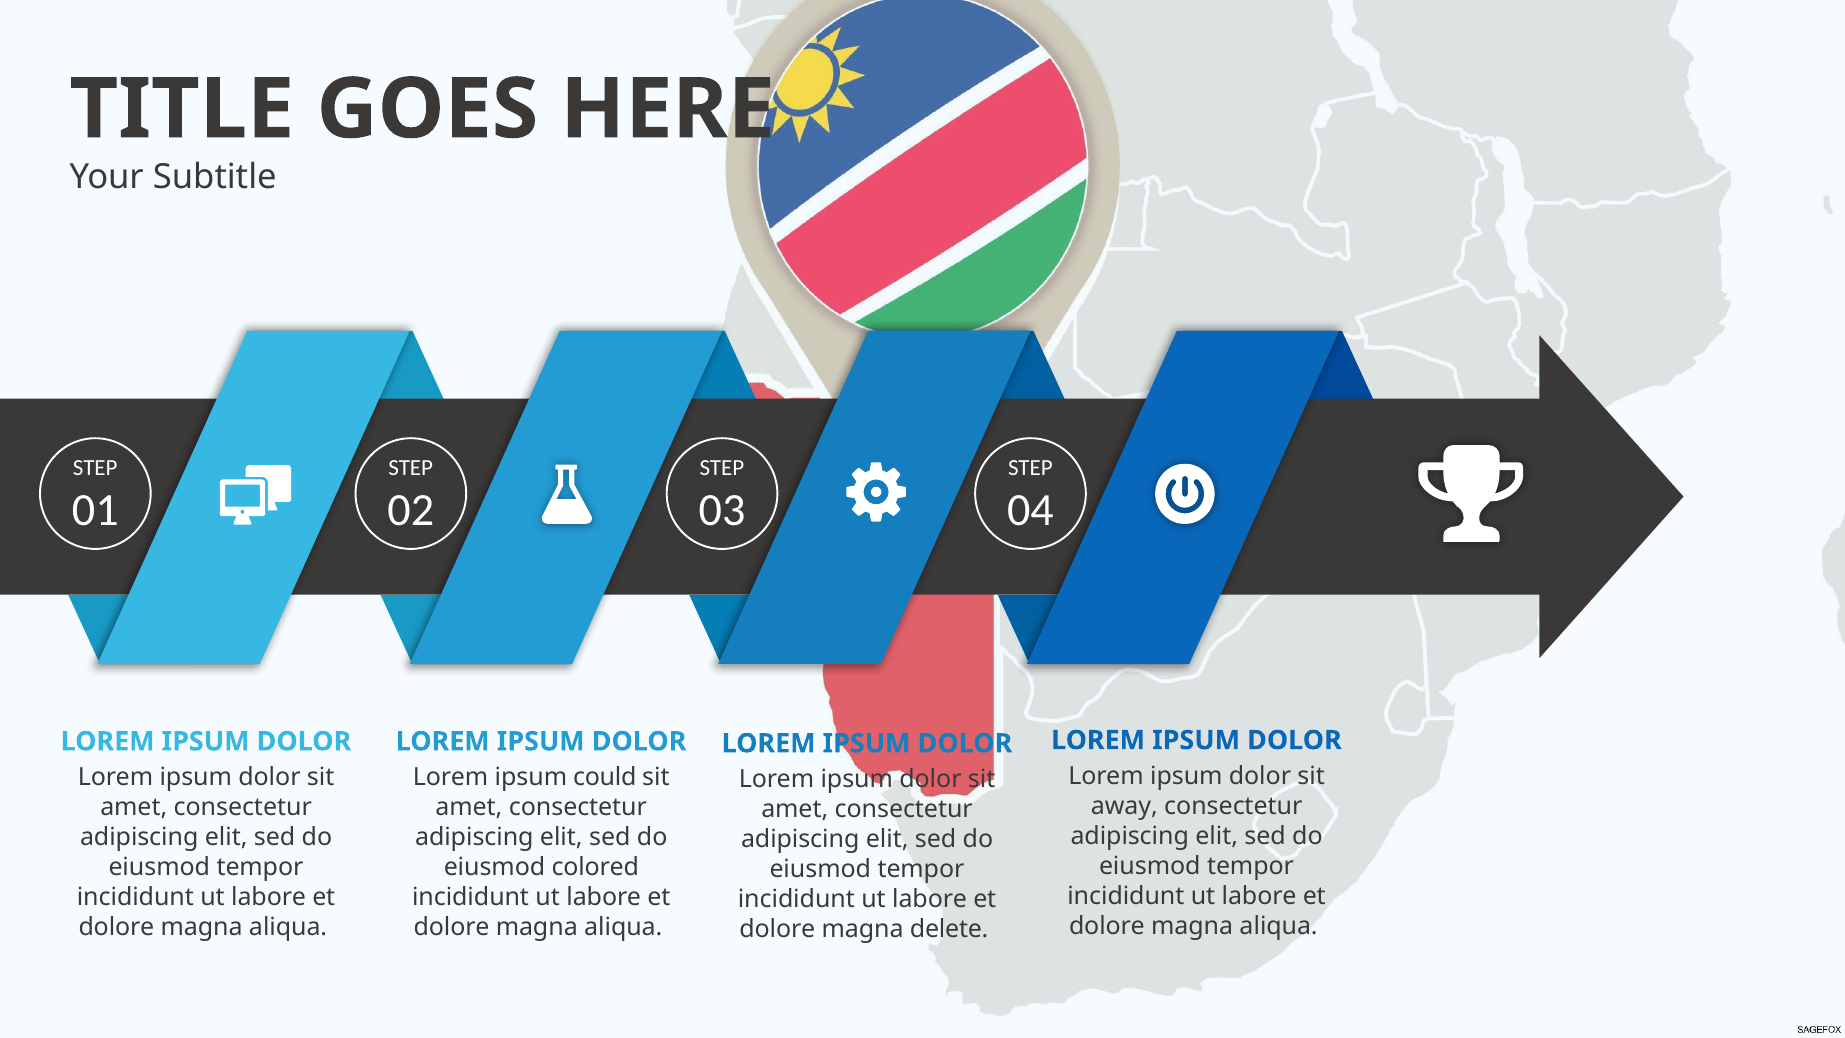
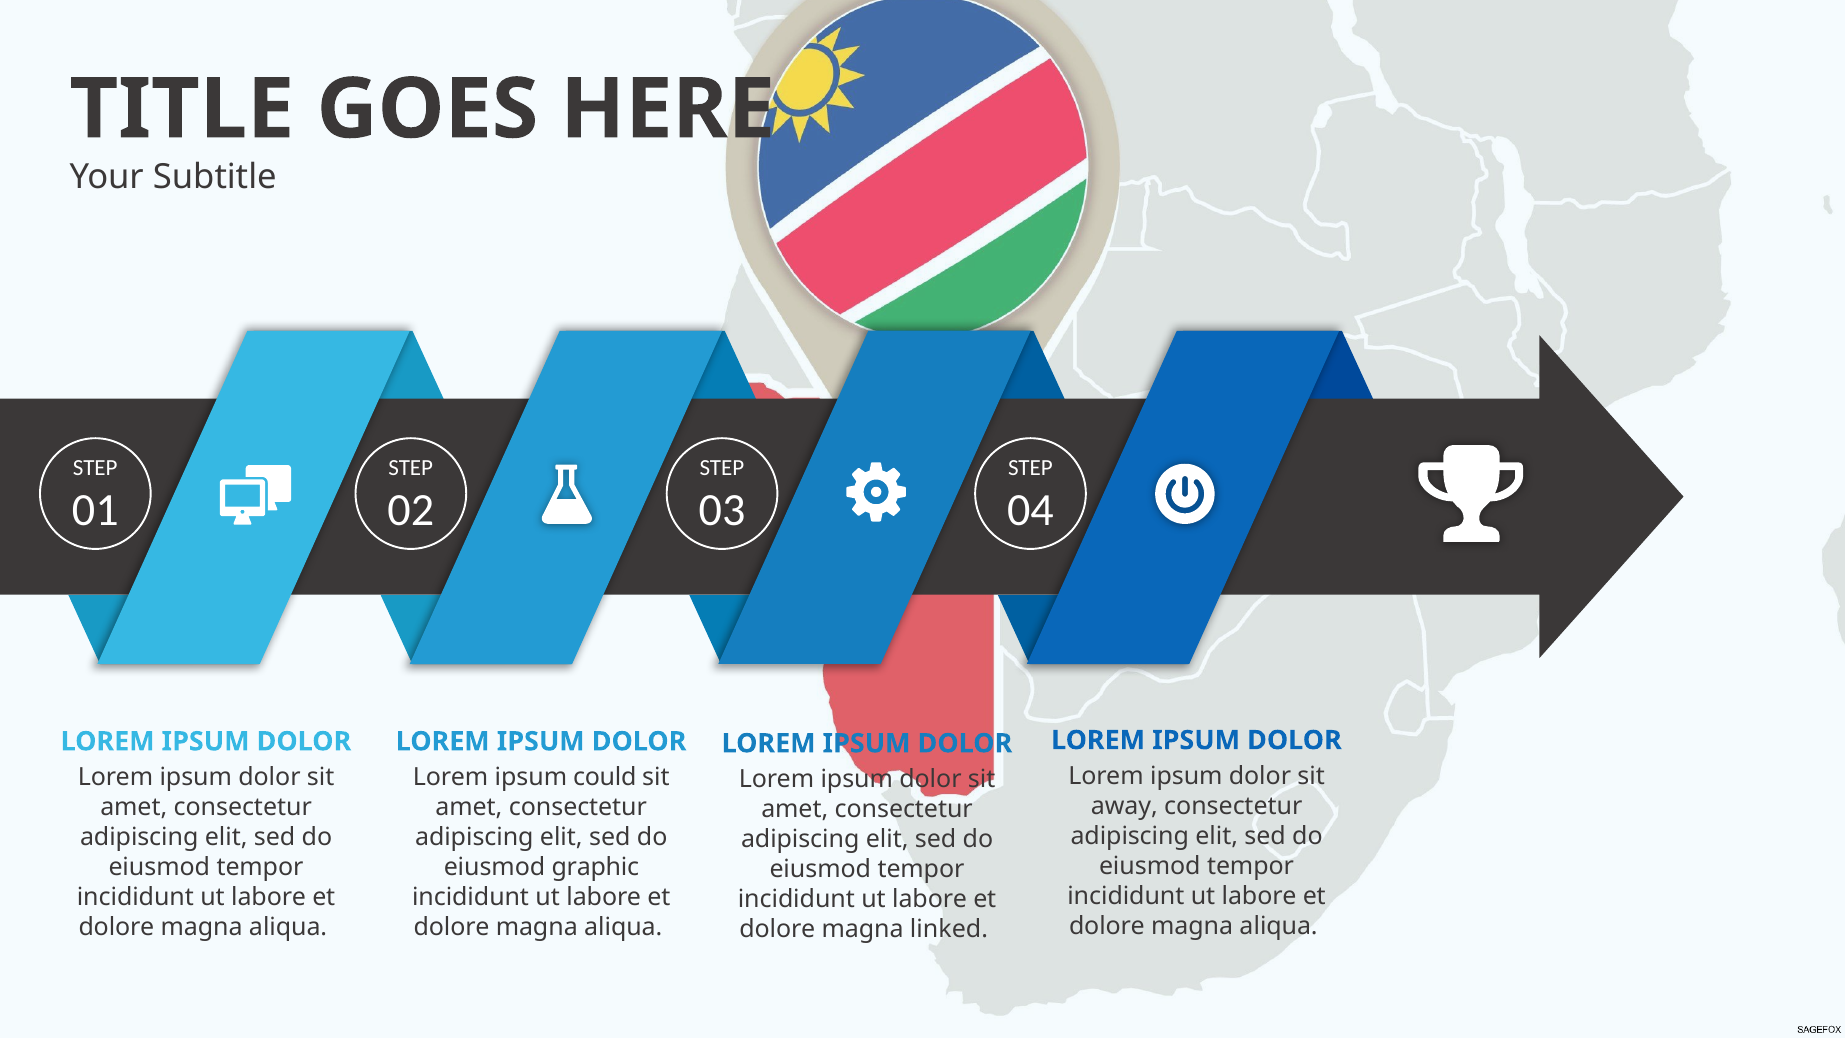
colored: colored -> graphic (595, 867)
delete: delete -> linked (949, 929)
